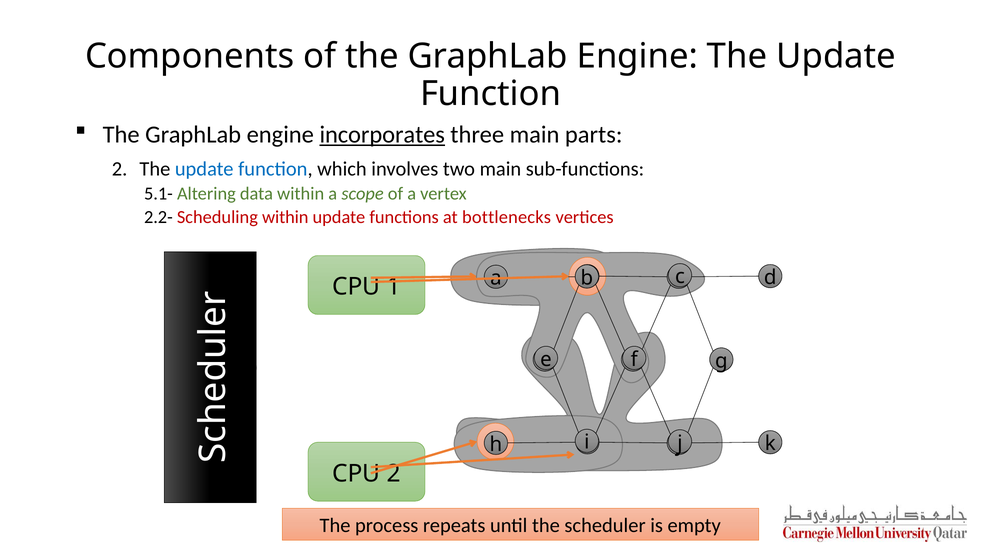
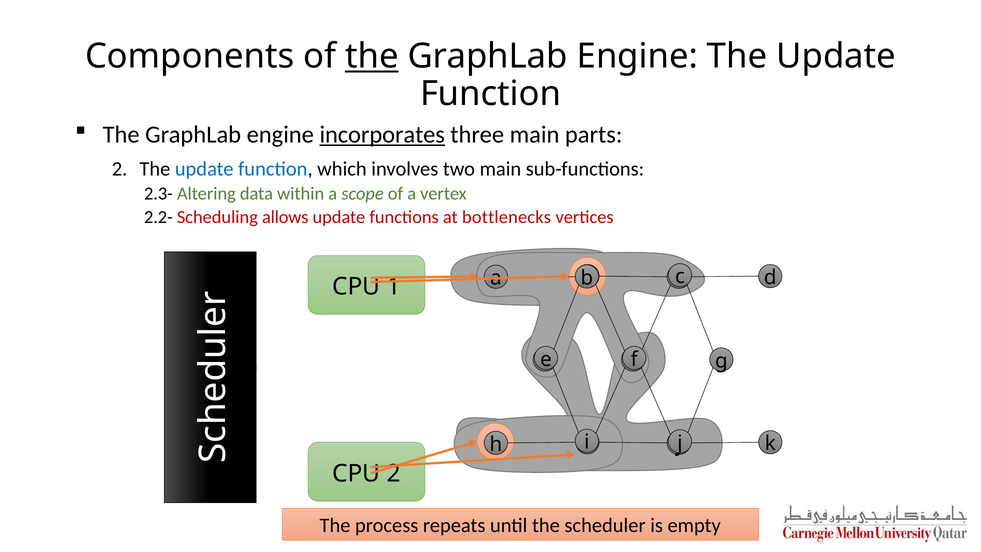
the underline: none -> present (372, 56)
5.1-: 5.1- -> 2.3- (158, 194)
Scheduling within: within -> allows (285, 217)
